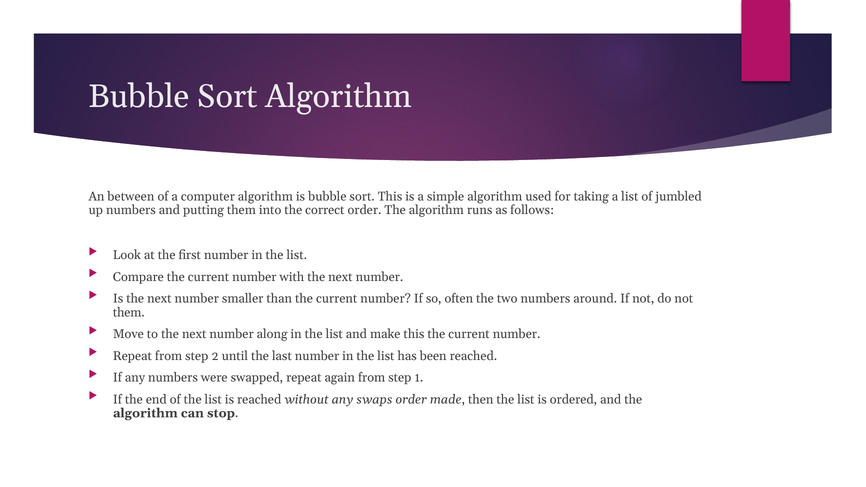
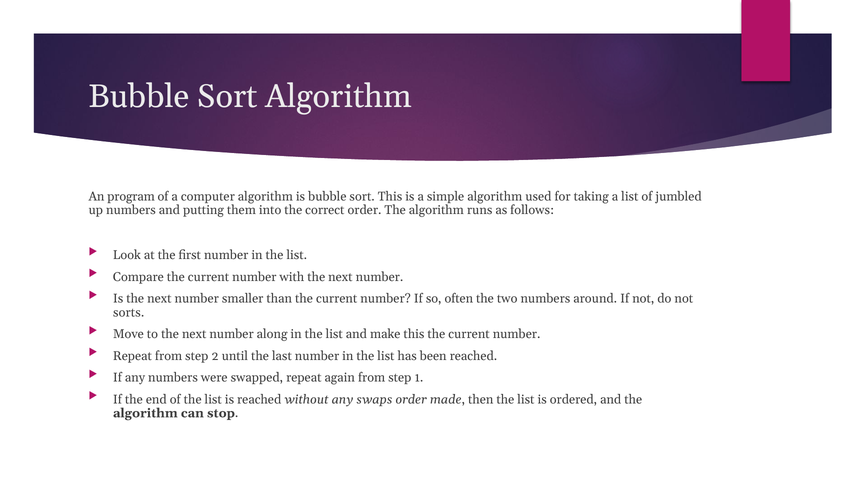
between: between -> program (131, 197)
them: them -> sorts (129, 312)
